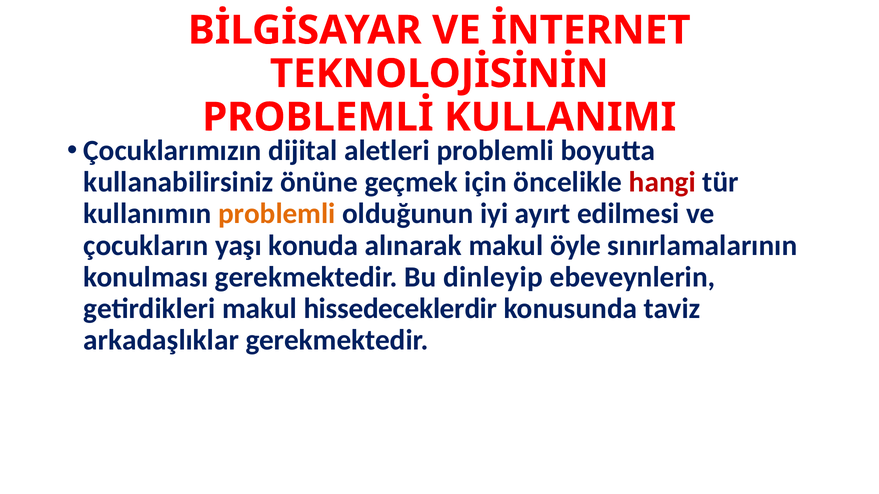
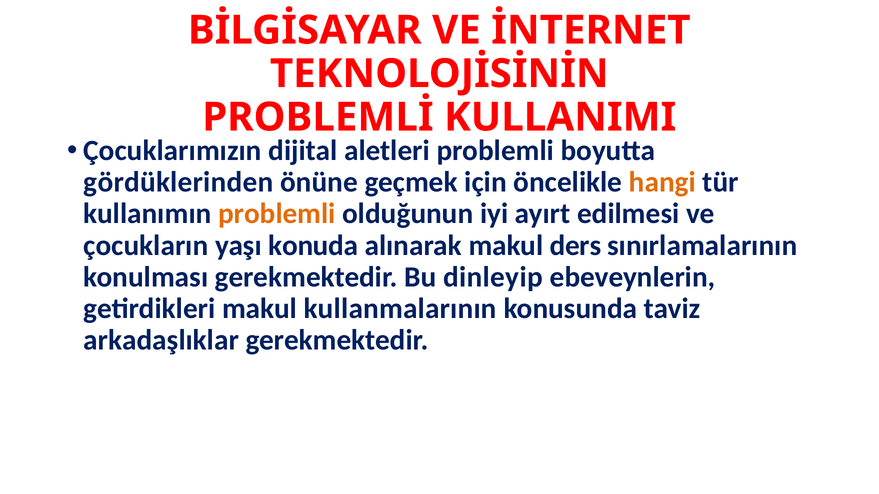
kullanabilirsiniz: kullanabilirsiniz -> gördüklerinden (178, 182)
hangi colour: red -> orange (662, 182)
öyle: öyle -> ders (575, 246)
hissedeceklerdir: hissedeceklerdir -> kullanmalarının (400, 309)
